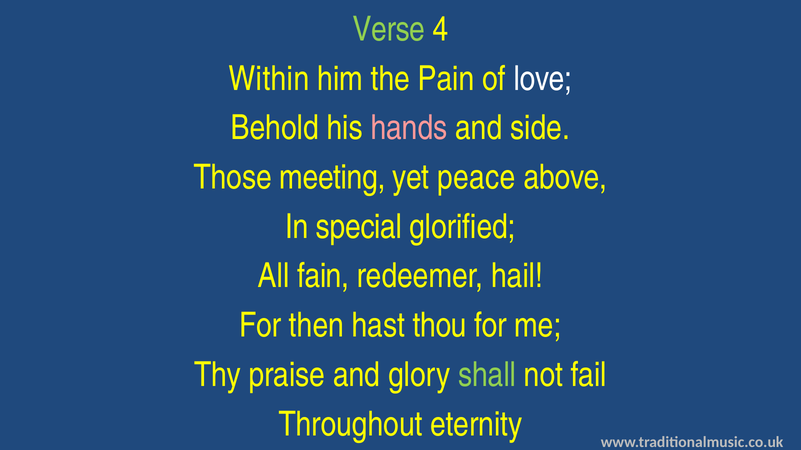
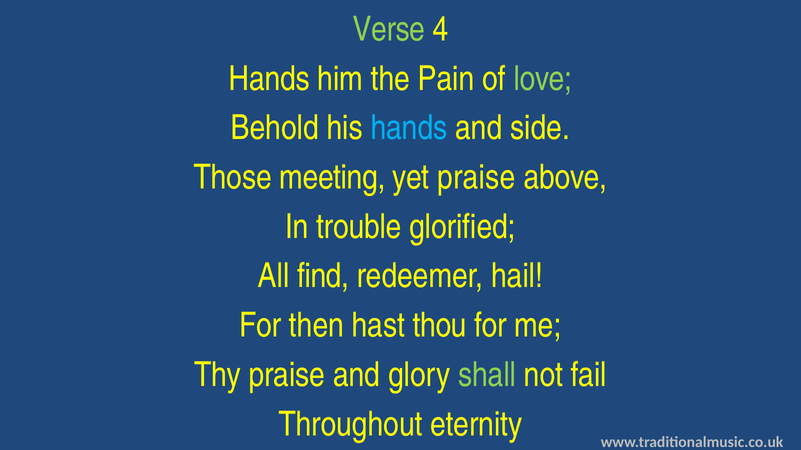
Within: Within -> Hands (269, 79)
love colour: white -> light green (543, 79)
hands colour: pink -> light blue (409, 128)
yet peace: peace -> praise (476, 178)
special: special -> trouble (359, 227)
fain: fain -> find (323, 276)
